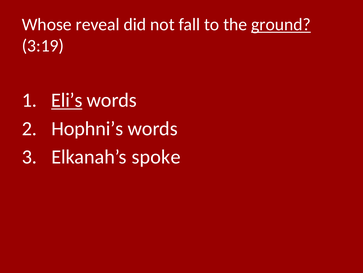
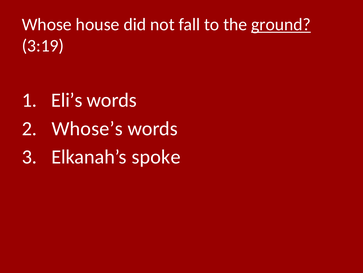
reveal: reveal -> house (98, 25)
Eli’s underline: present -> none (67, 100)
Hophni’s: Hophni’s -> Whose’s (87, 128)
